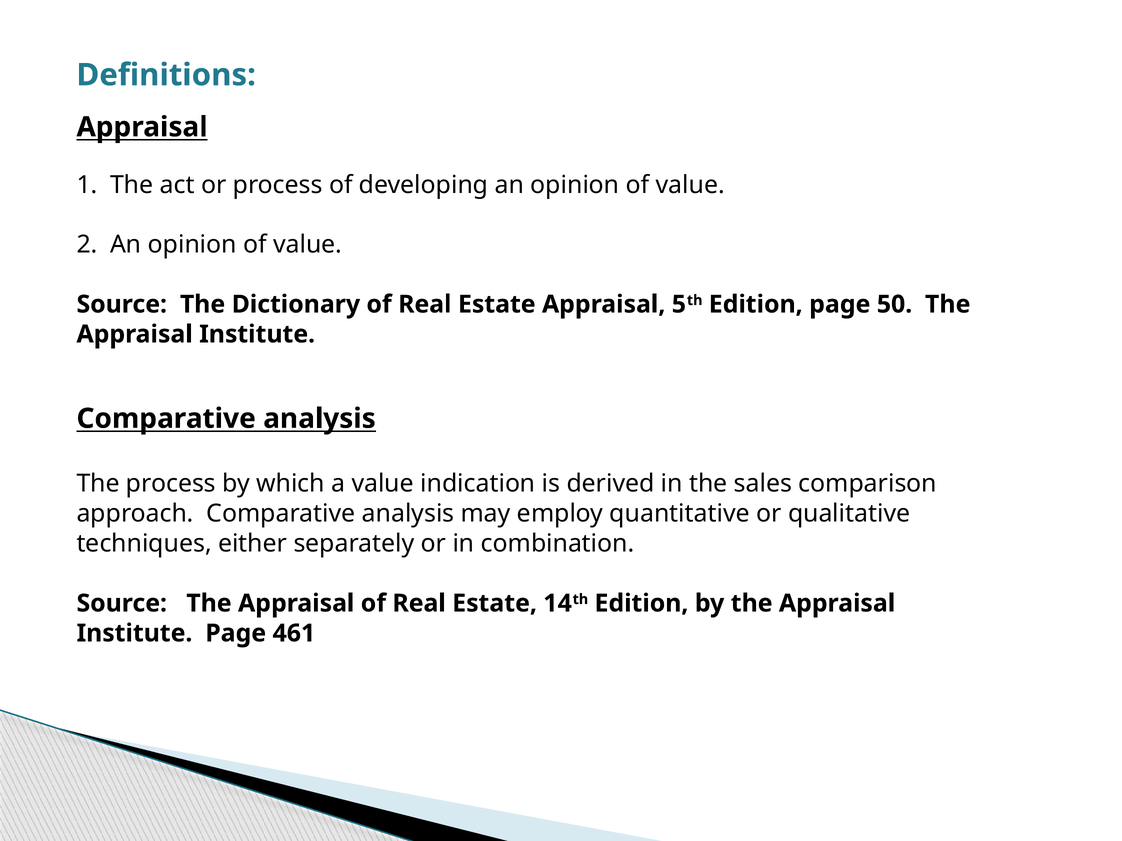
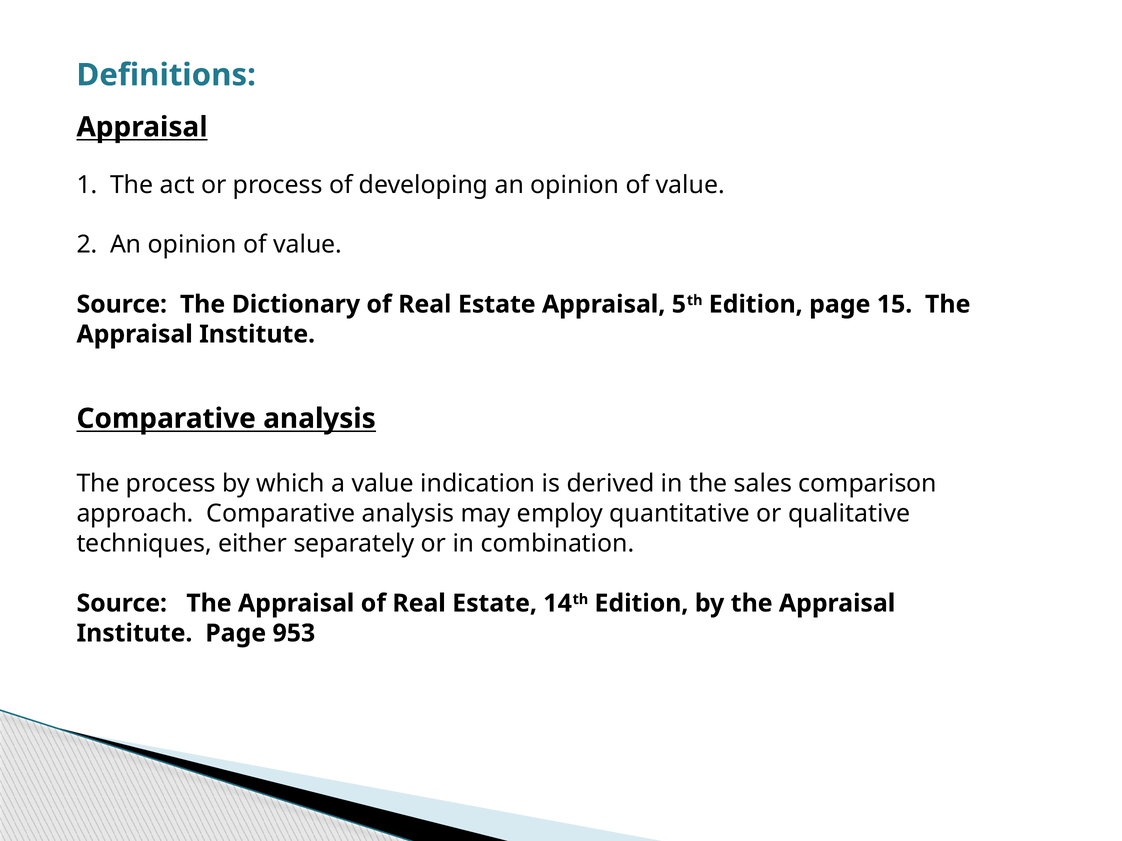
50: 50 -> 15 (895, 305)
461: 461 -> 953 (294, 634)
